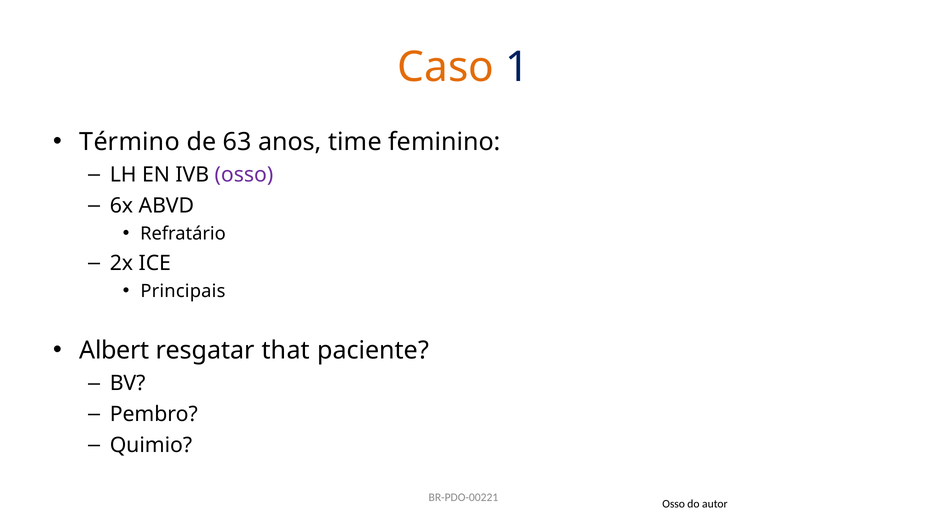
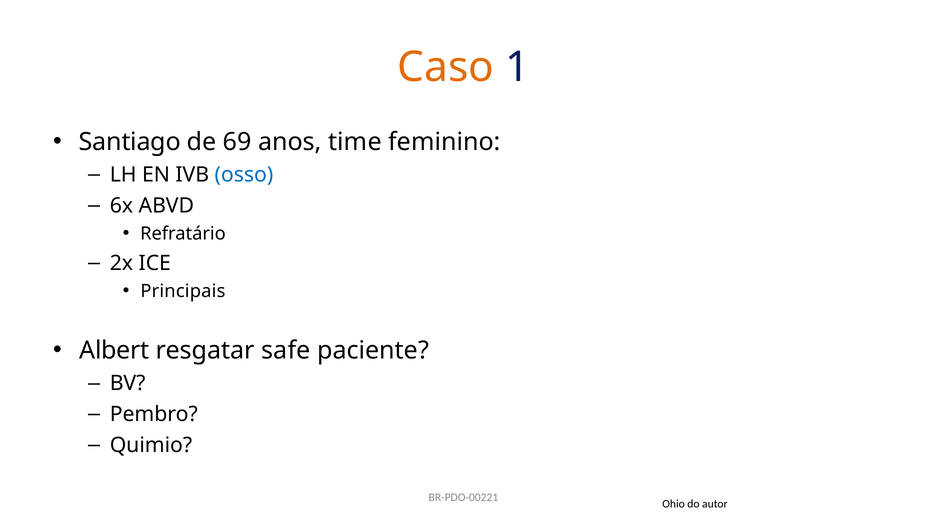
Término: Término -> Santiago (130, 142)
63: 63 -> 69 (237, 142)
osso colour: purple -> blue (244, 175)
that: that -> safe (286, 351)
Osso: Osso -> Ohio (674, 505)
